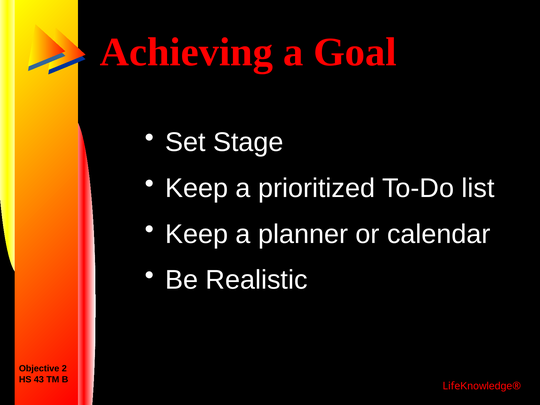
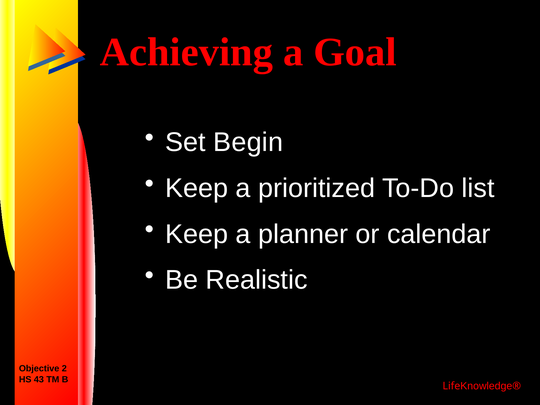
Stage: Stage -> Begin (248, 142)
